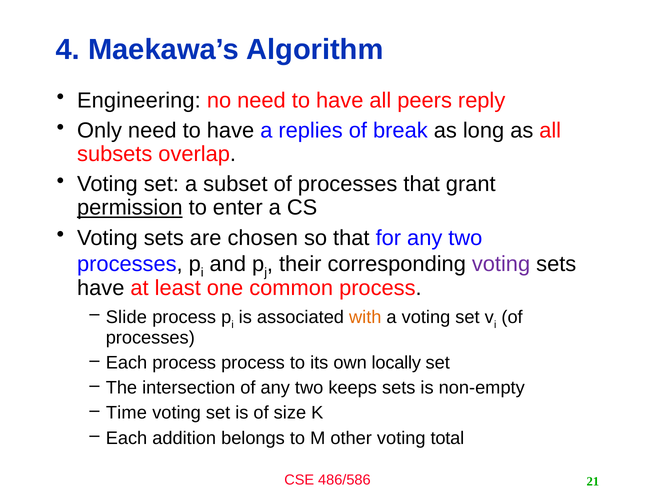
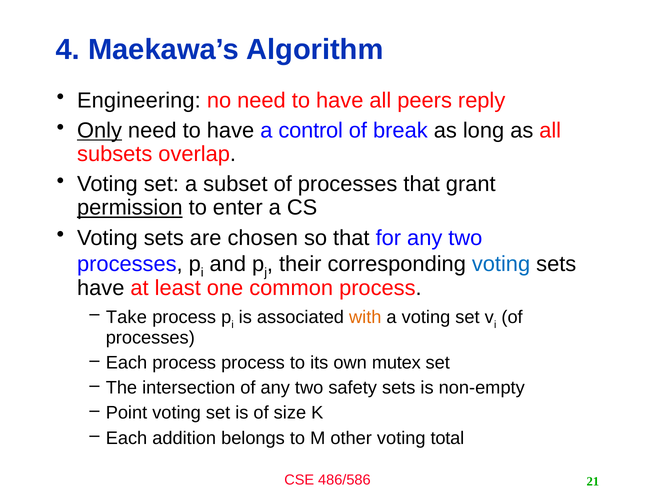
Only underline: none -> present (100, 131)
replies: replies -> control (311, 131)
voting colour: purple -> blue (501, 264)
Slide: Slide -> Take (126, 318)
locally: locally -> mutex (396, 363)
keeps: keeps -> safety (353, 388)
Time: Time -> Point (126, 413)
